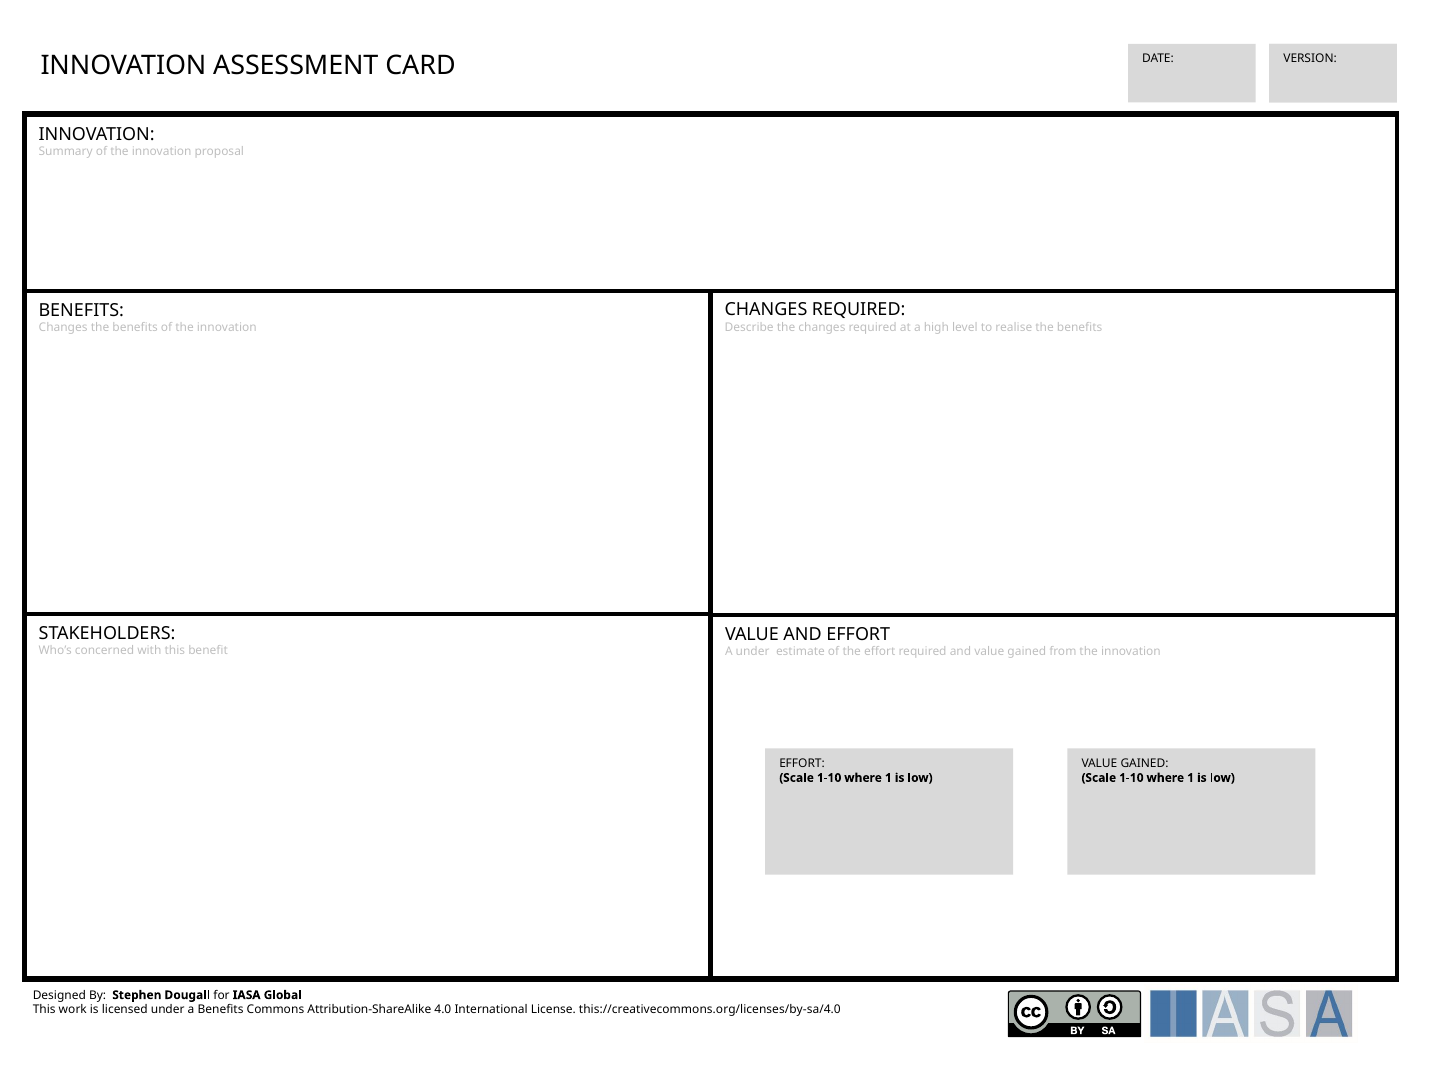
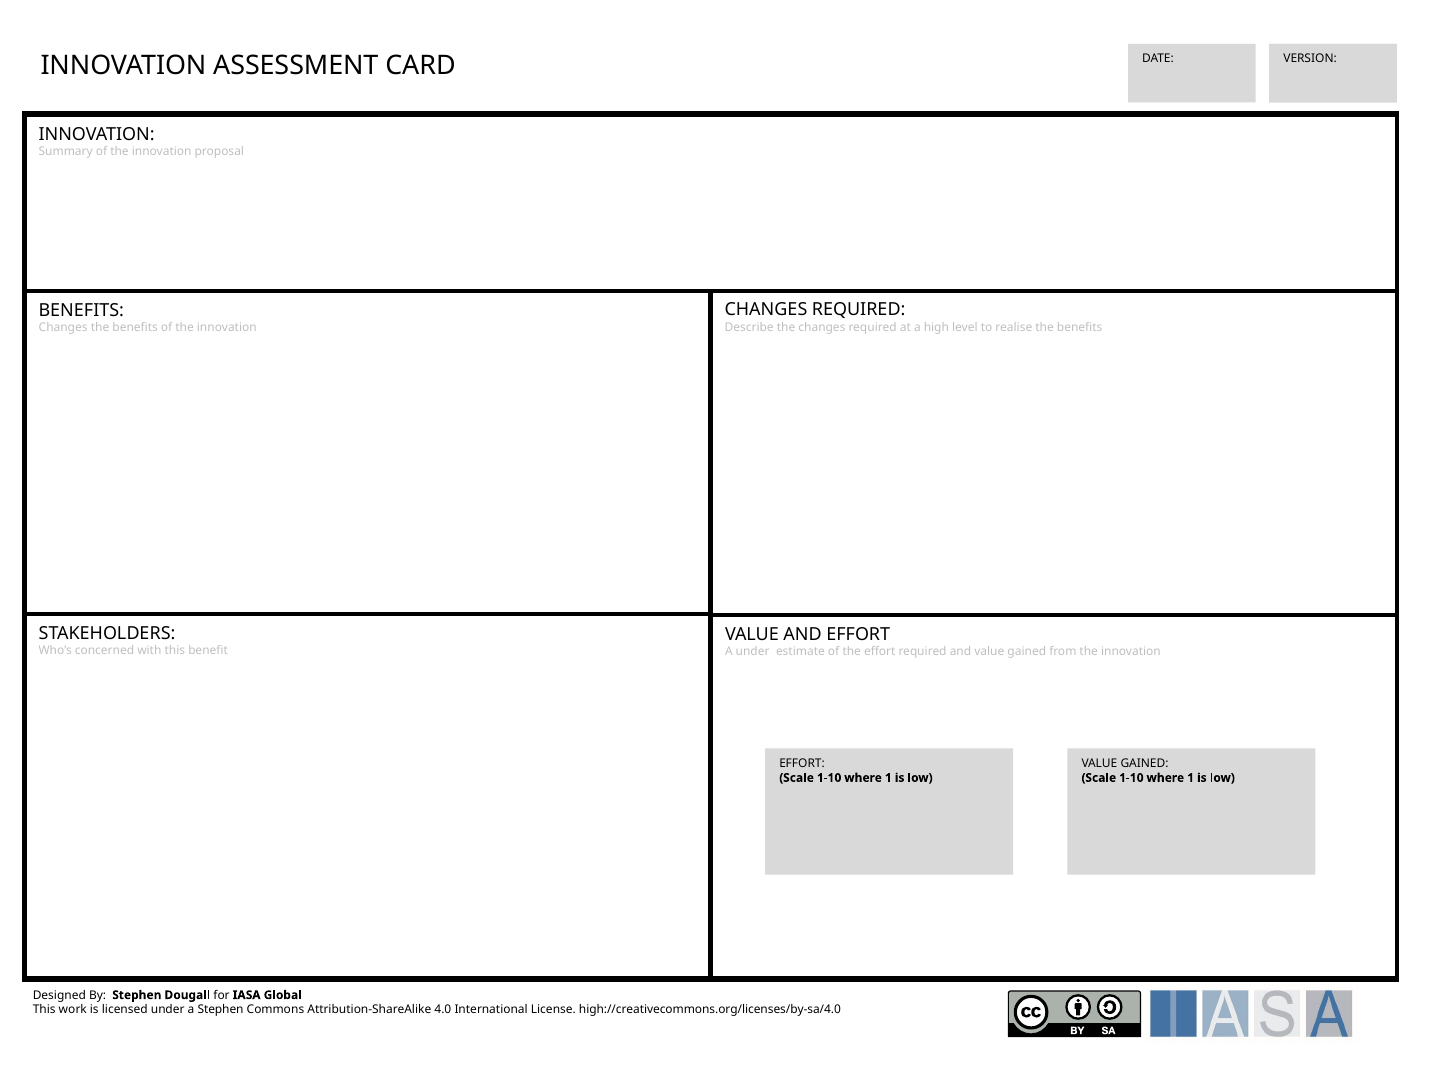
a Benefits: Benefits -> Stephen (221, 1010)
this://creativecommons.org/licenses/by-sa/4.0: this://creativecommons.org/licenses/by-sa/4.0 -> high://creativecommons.org/licenses/by-sa/4.0 (710, 1010)
